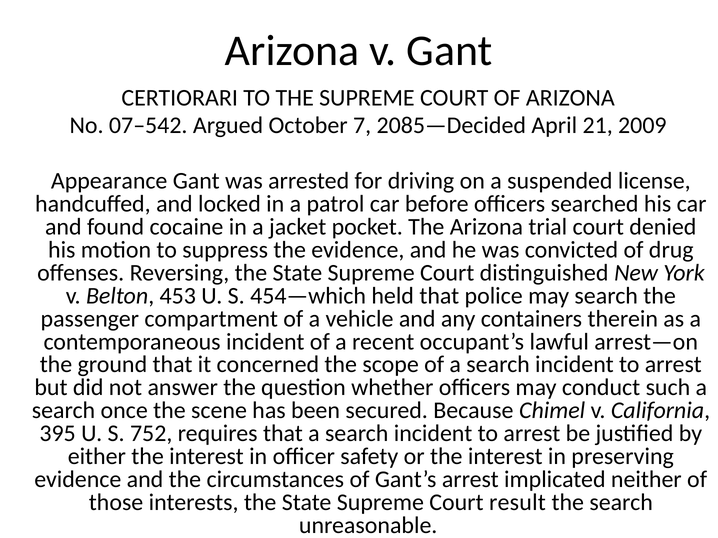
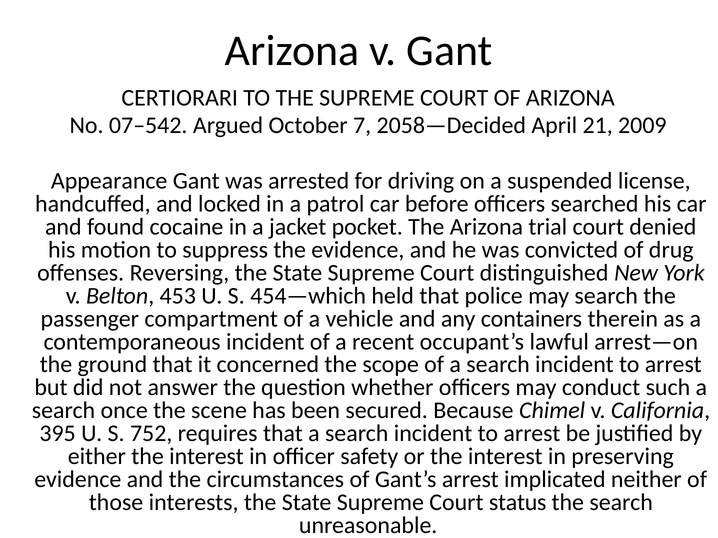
2085—Decided: 2085—Decided -> 2058—Decided (451, 126)
result: result -> status (518, 503)
